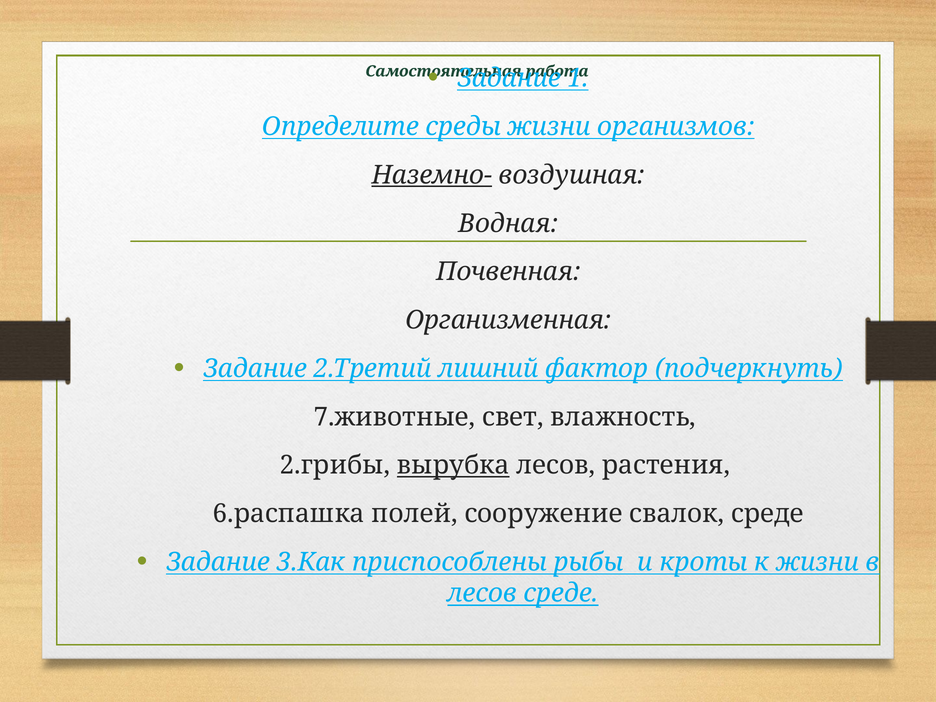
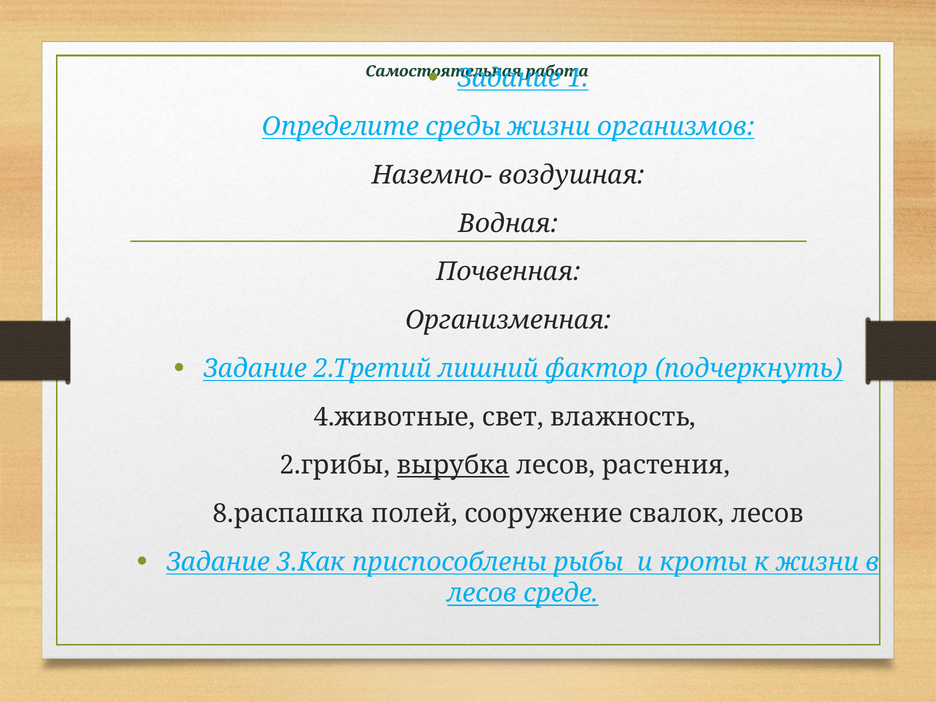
Наземно- underline: present -> none (432, 175)
7.животные: 7.животные -> 4.животные (394, 417)
6.распашка: 6.распашка -> 8.распашка (289, 514)
свалок среде: среде -> лесов (767, 514)
